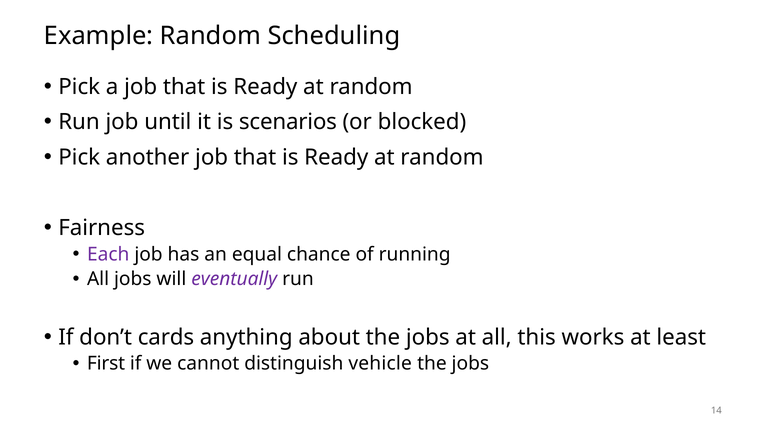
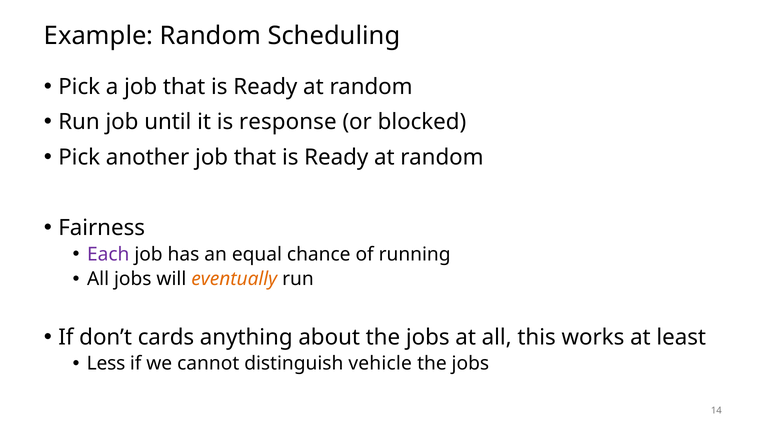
scenarios: scenarios -> response (288, 122)
eventually colour: purple -> orange (234, 279)
First: First -> Less (106, 364)
